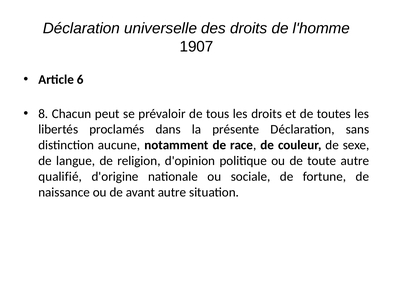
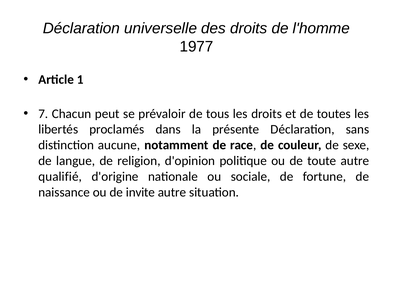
1907: 1907 -> 1977 (196, 47)
6: 6 -> 1 (80, 80)
8: 8 -> 7 (43, 114)
avant: avant -> invite (140, 192)
